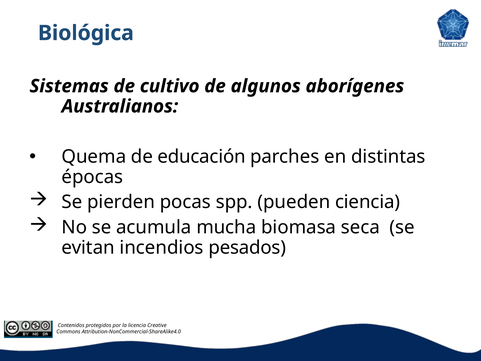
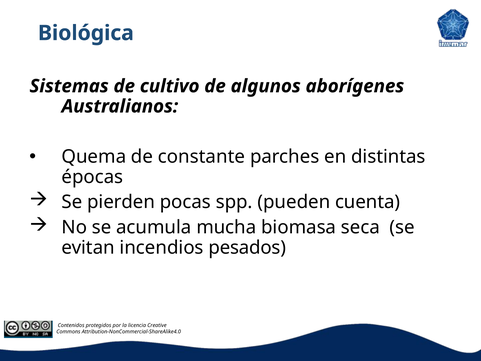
educación: educación -> constante (201, 157)
ciencia: ciencia -> cuenta (368, 202)
